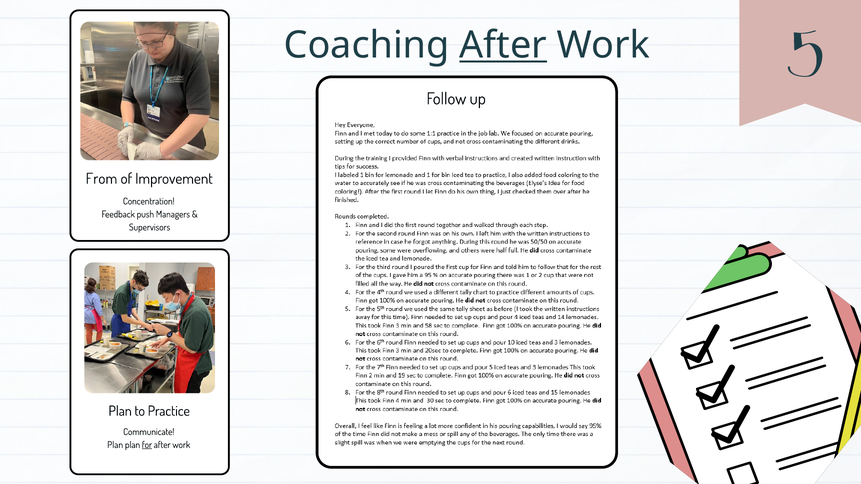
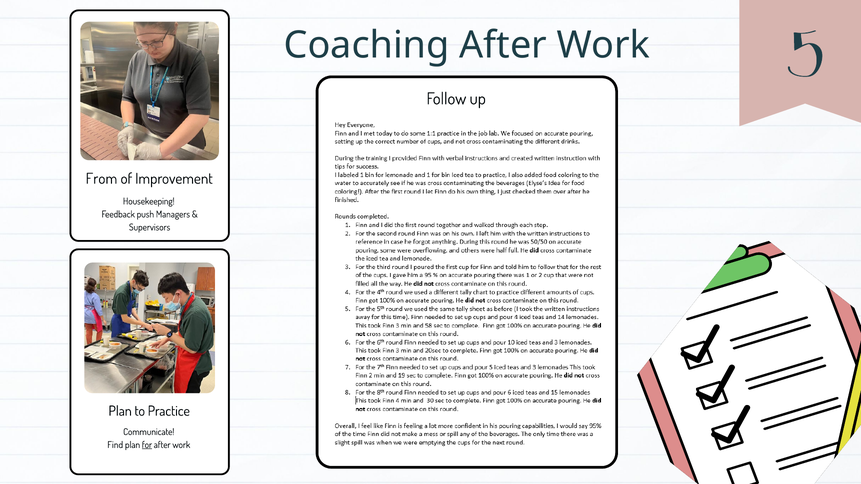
After underline: present -> none (503, 45)
Concentration: Concentration -> Housekeeping (149, 201)
Plan: Plan -> Find (115, 445)
